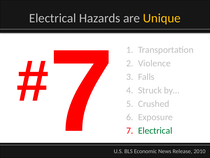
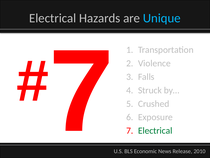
Unique colour: yellow -> light blue (162, 18)
